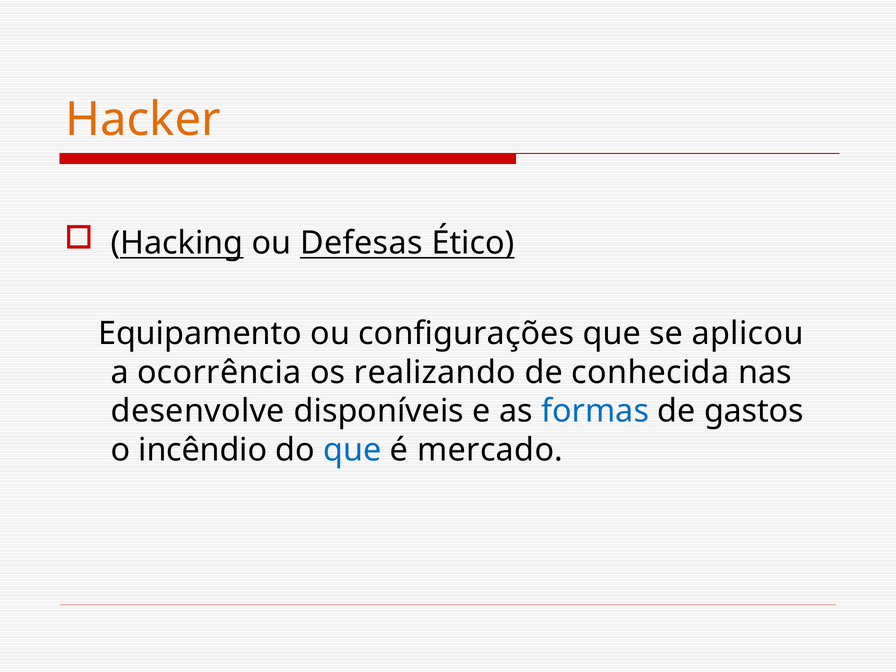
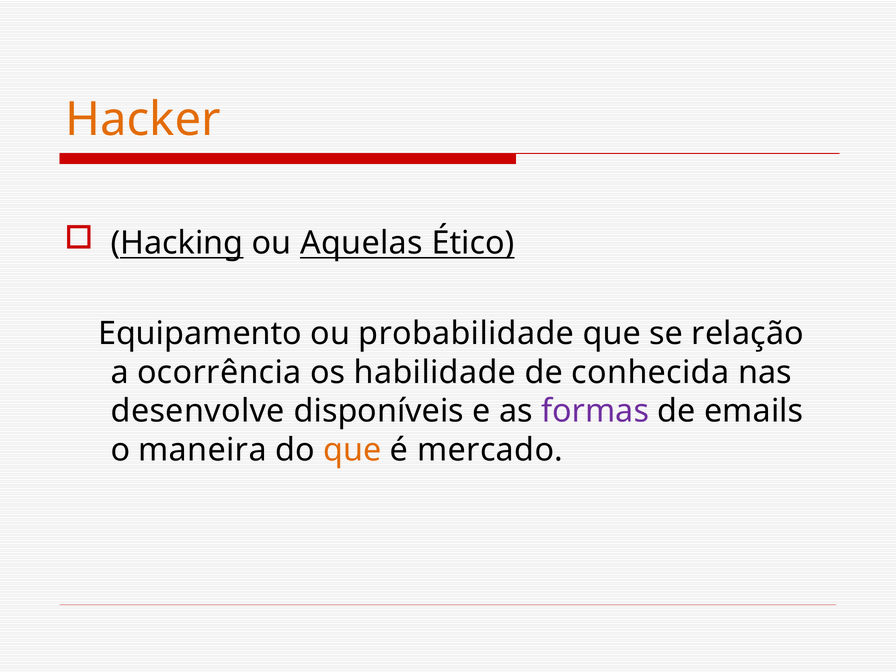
Defesas: Defesas -> Aquelas (361, 243)
configurações: configurações -> probabilidade (466, 334)
aplicou: aplicou -> relação (748, 334)
realizando: realizando -> habilidade (435, 372)
formas colour: blue -> purple (595, 411)
gastos: gastos -> emails (754, 411)
incêndio: incêndio -> maneira (203, 450)
que colour: blue -> orange (352, 450)
